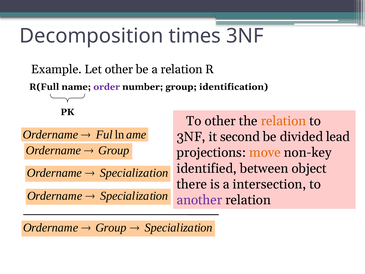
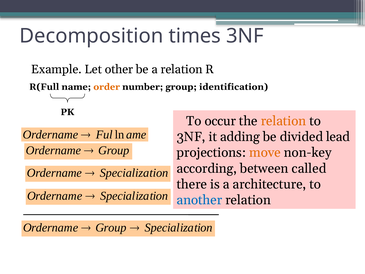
order colour: purple -> orange (107, 87)
To other: other -> occur (220, 121)
second: second -> adding (240, 137)
identified: identified -> according (207, 168)
object: object -> called (309, 168)
intersection: intersection -> architecture (269, 184)
another colour: purple -> blue (199, 200)
